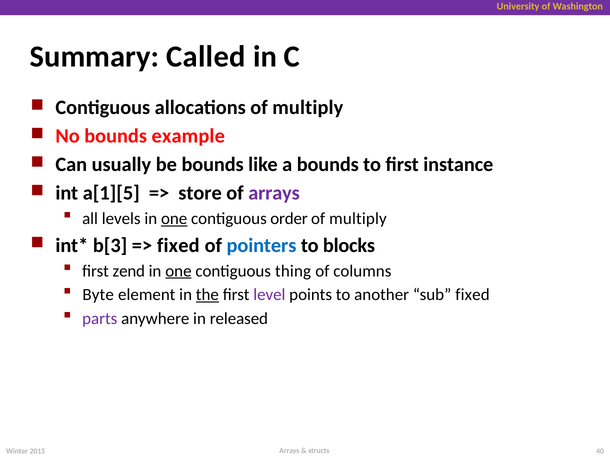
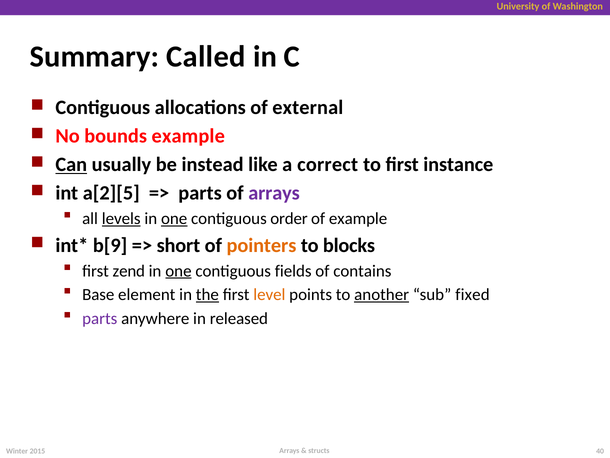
allocations of multiply: multiply -> external (308, 108)
Can underline: none -> present (71, 164)
be bounds: bounds -> instead (213, 164)
a bounds: bounds -> correct (328, 164)
a[1][5: a[1][5 -> a[2][5 (111, 193)
store: store -> parts (200, 193)
levels underline: none -> present (121, 218)
multiply: multiply -> example (358, 218)
b[3: b[3 -> b[9 (110, 245)
fixed: fixed -> short (178, 245)
pointers colour: blue -> orange (261, 245)
thing: thing -> fields (293, 271)
columns: columns -> contains (362, 271)
Byte: Byte -> Base (98, 294)
level colour: purple -> orange (269, 294)
another underline: none -> present (382, 294)
